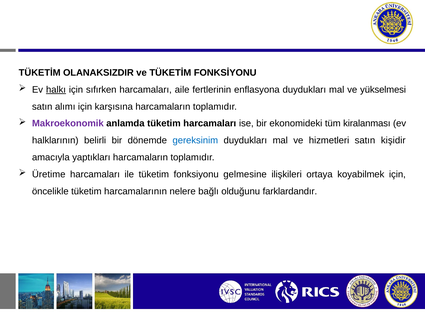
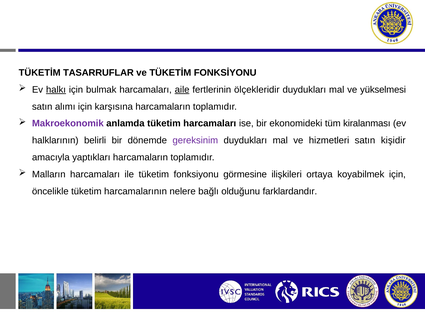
OLANAKSIZDIR: OLANAKSIZDIR -> TASARRUFLAR (98, 73)
sıfırken: sıfırken -> bulmak (101, 90)
aile underline: none -> present (182, 90)
enflasyona: enflasyona -> ölçekleridir (257, 90)
gereksinim colour: blue -> purple (195, 141)
Üretime: Üretime -> Malların (49, 175)
gelmesine: gelmesine -> görmesine (245, 175)
